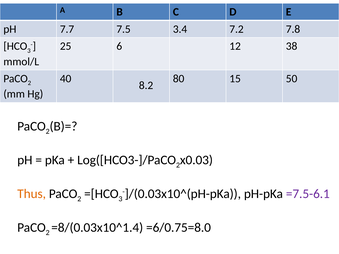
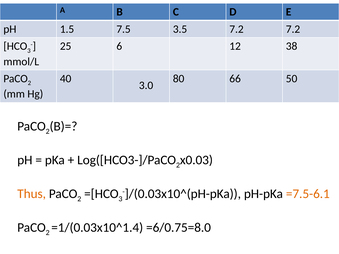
7.7: 7.7 -> 1.5 (67, 29)
3.4: 3.4 -> 3.5 (180, 29)
7.2 7.8: 7.8 -> 7.2 (293, 29)
15: 15 -> 66 (235, 79)
8.2: 8.2 -> 3.0 (146, 86)
=7.5-6.1 colour: purple -> orange (308, 194)
=8/(0.03x10^1.4: =8/(0.03x10^1.4 -> =1/(0.03x10^1.4 (97, 228)
